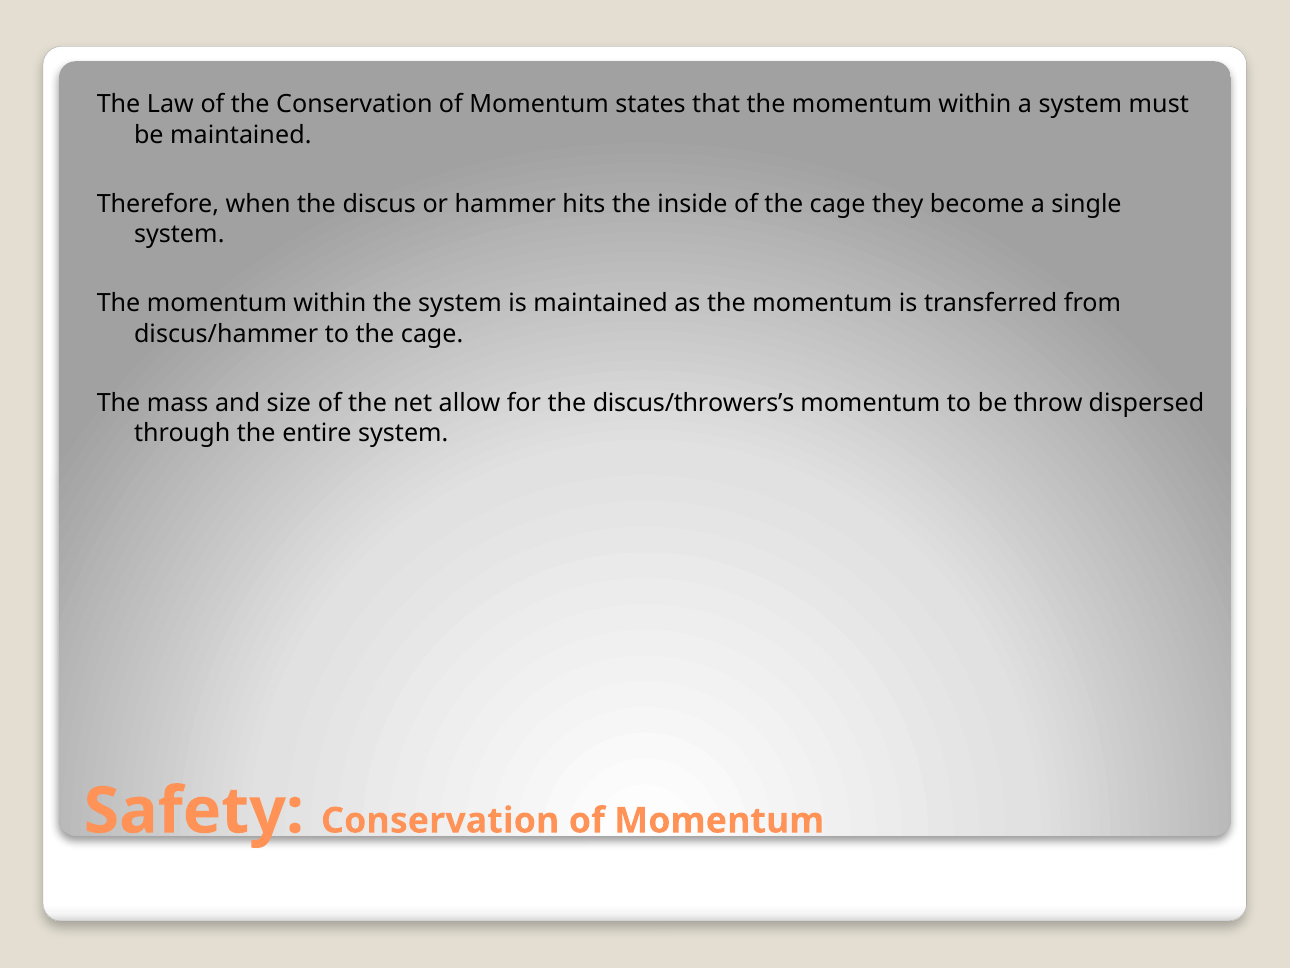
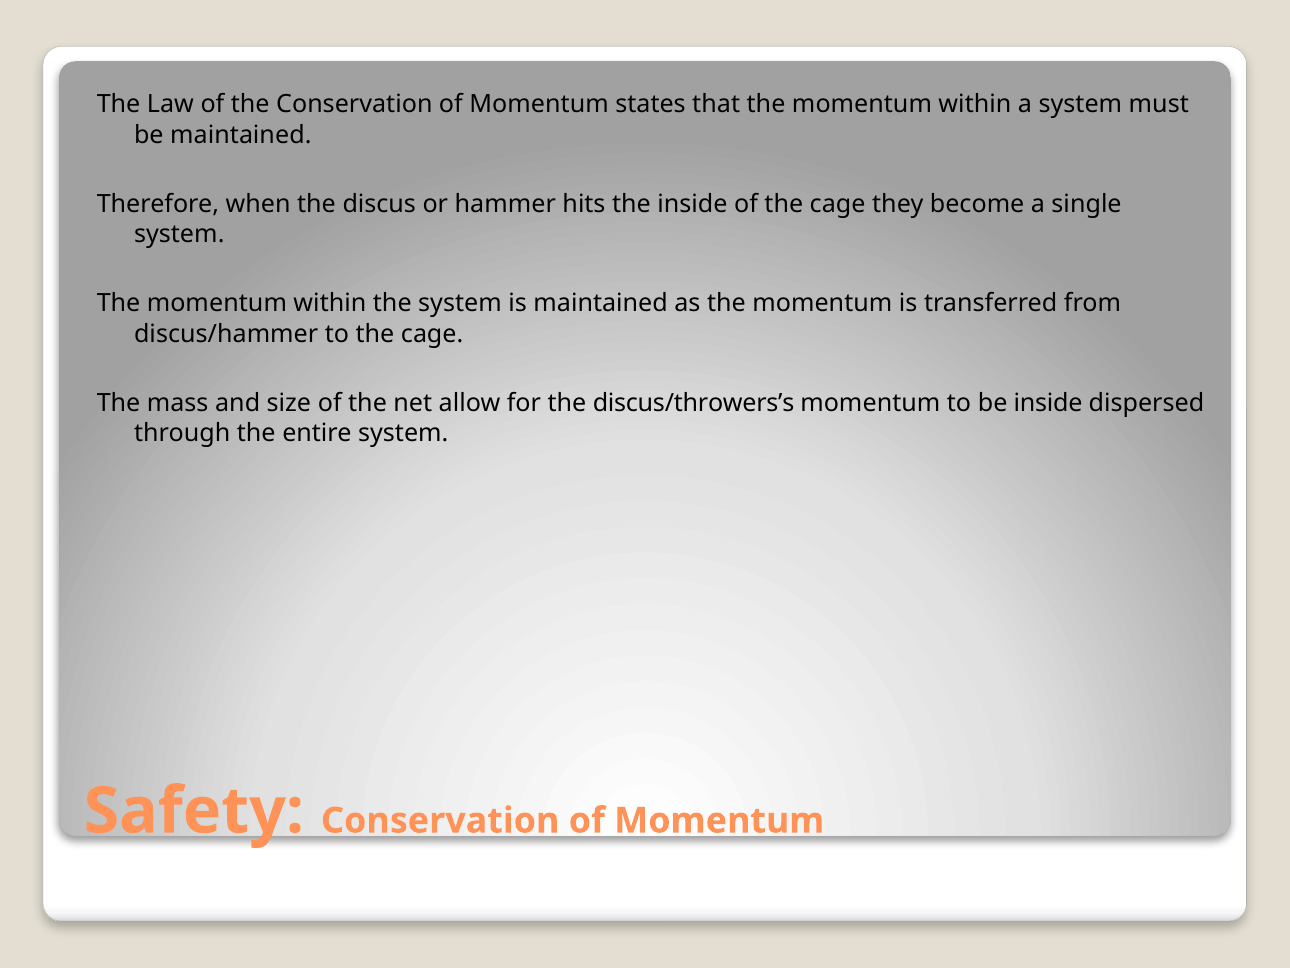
be throw: throw -> inside (1048, 403)
